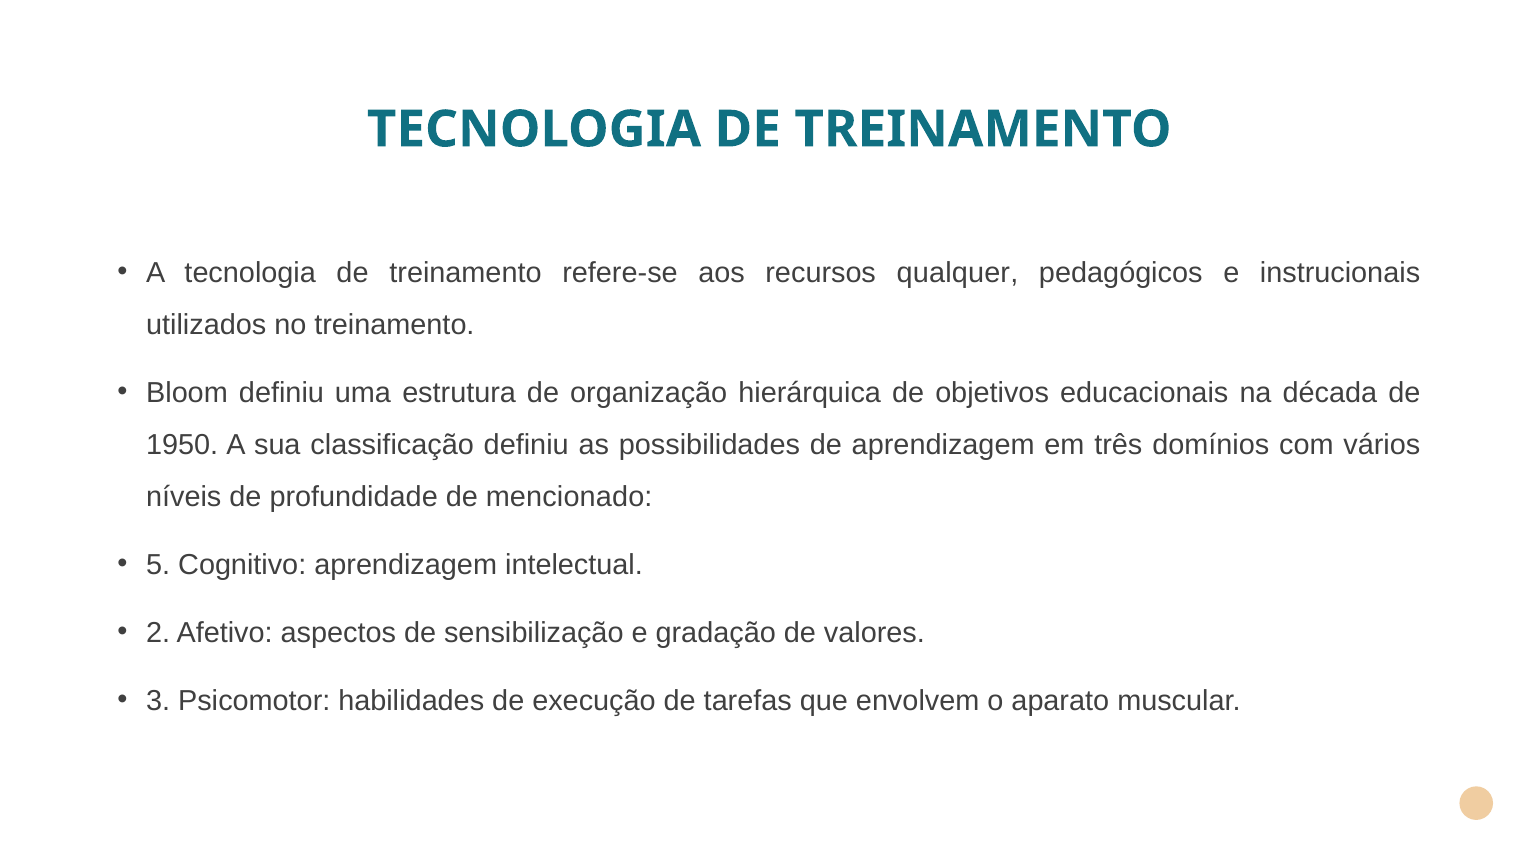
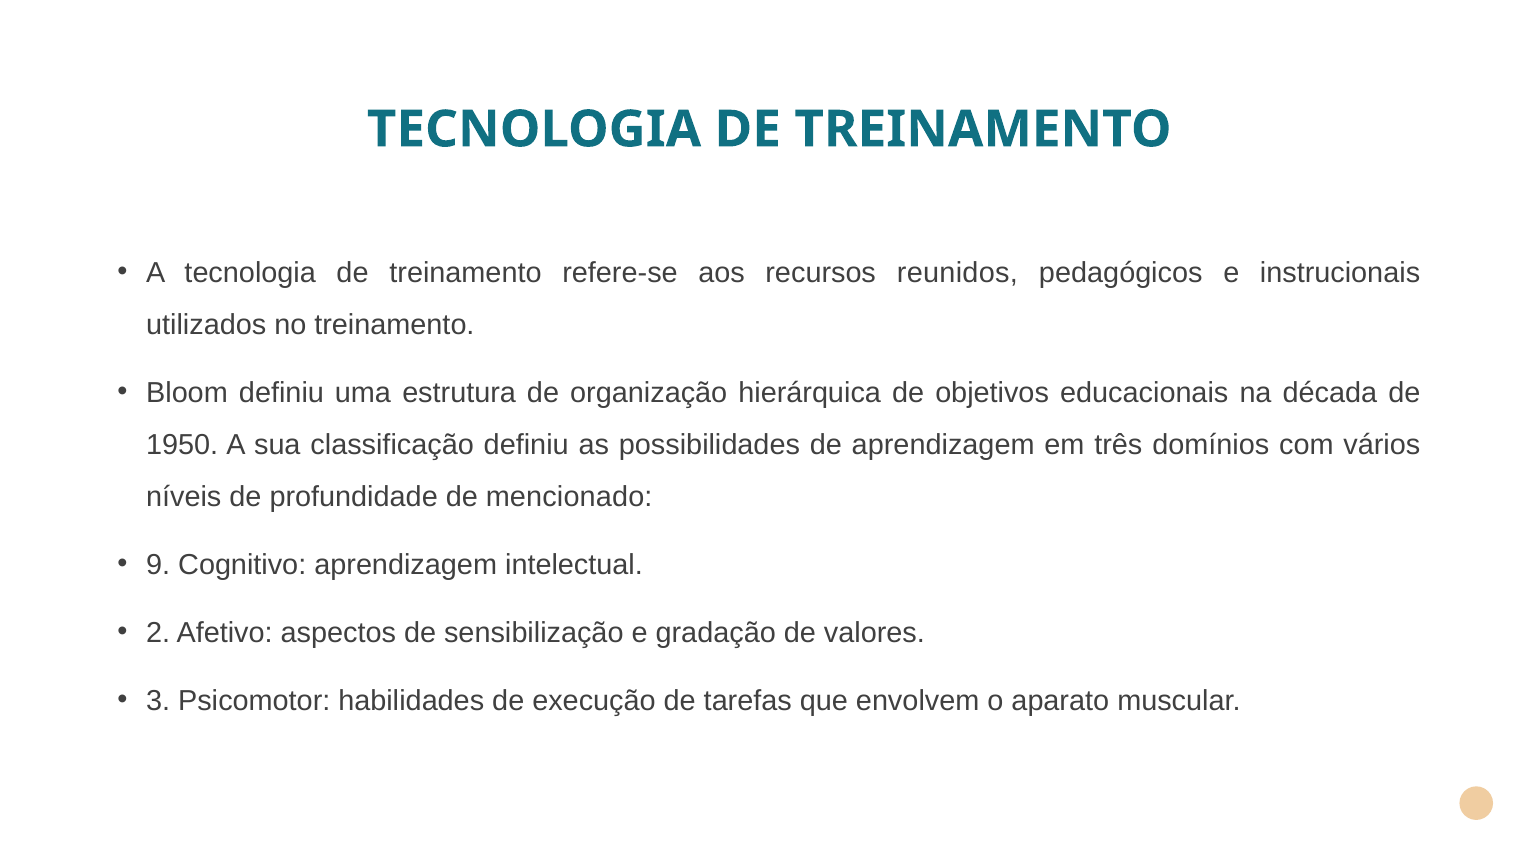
qualquer: qualquer -> reunidos (957, 273)
5: 5 -> 9 (158, 565)
